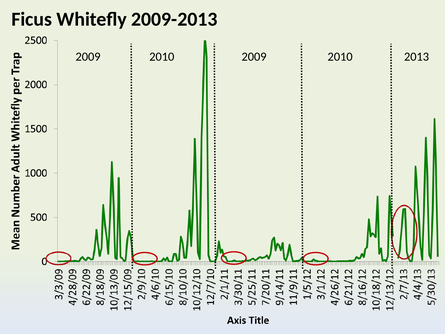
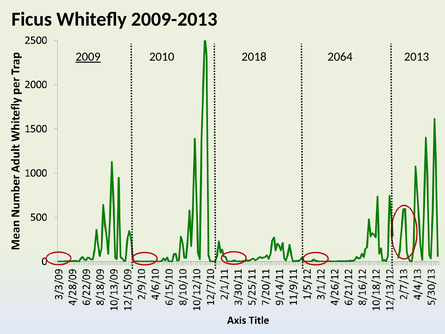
2009 underline: none -> present (88, 57)
2009: 2009 -> 2018 (254, 57)
2010 2010: 2010 -> 2064 (340, 57)
